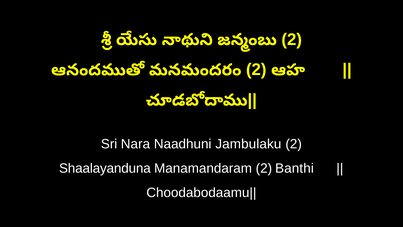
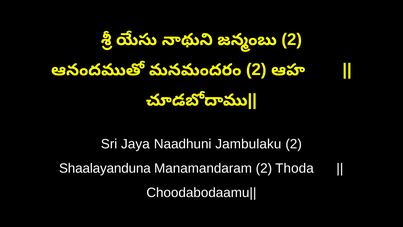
Nara: Nara -> Jaya (135, 144)
Banthi: Banthi -> Thoda (294, 168)
